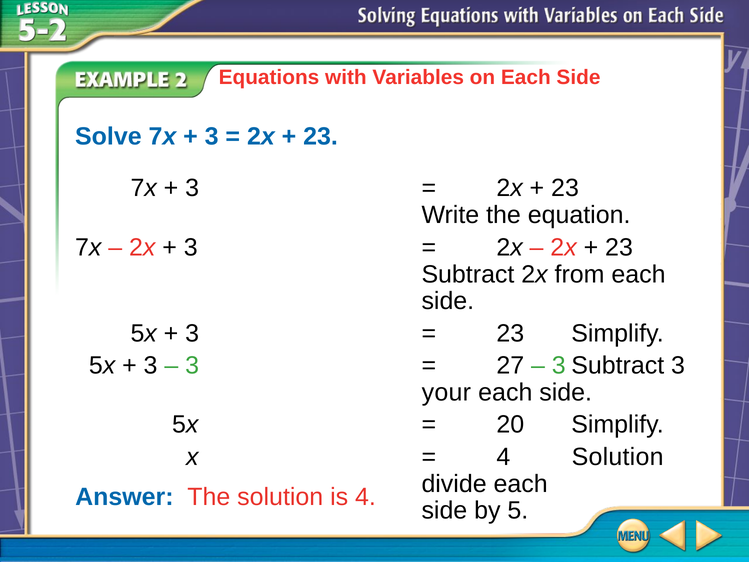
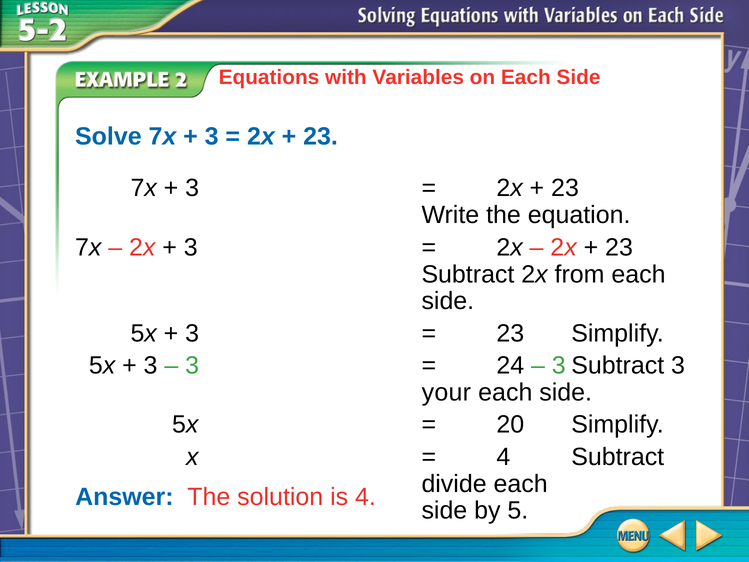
27: 27 -> 24 (510, 365)
4 Solution: Solution -> Subtract (618, 457)
